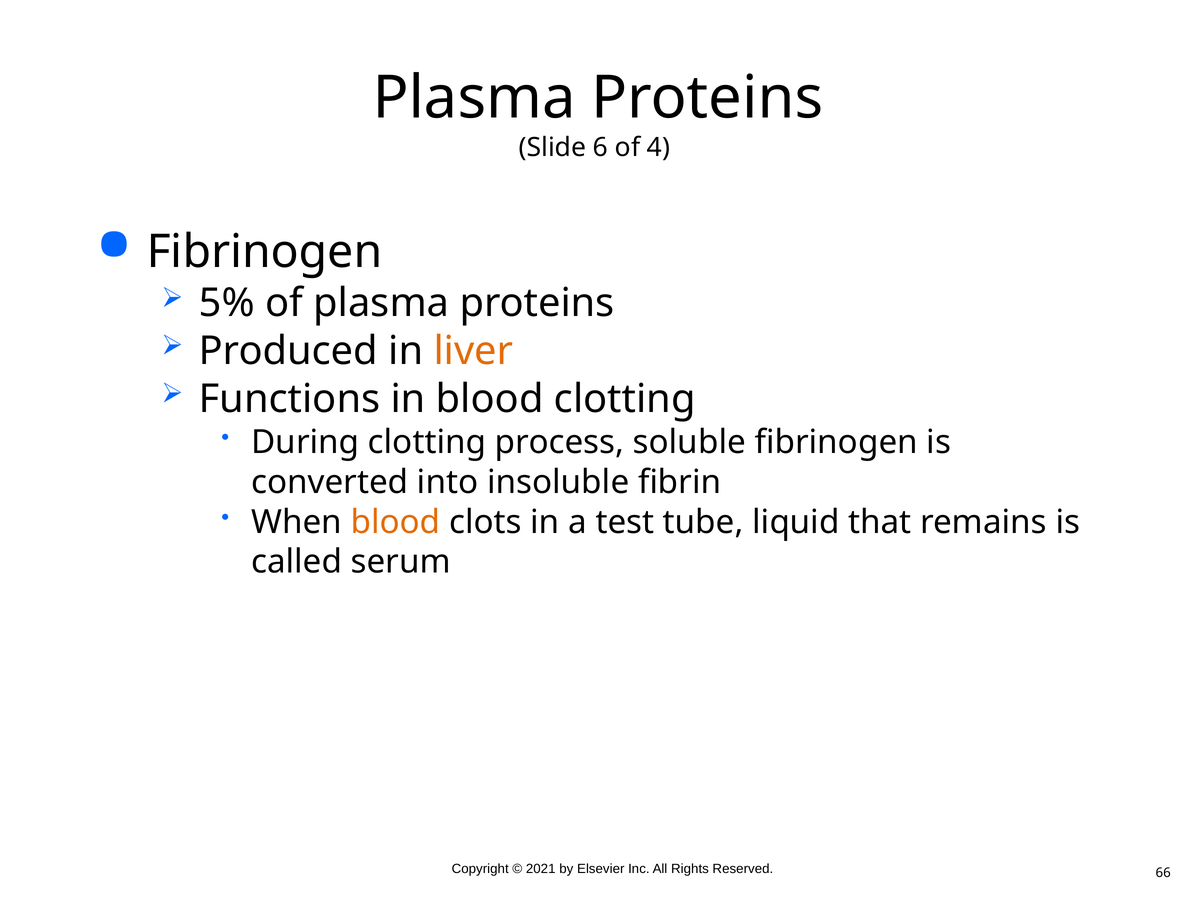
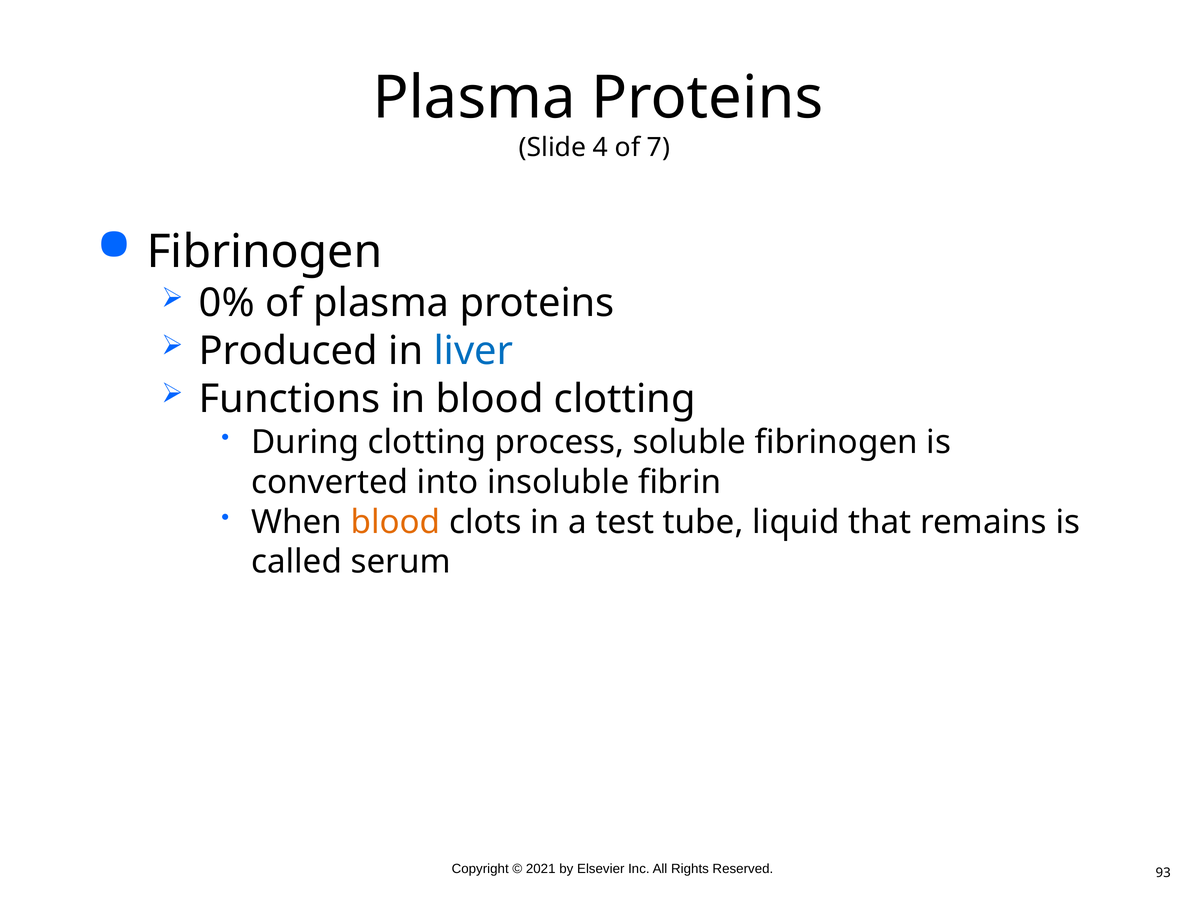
6: 6 -> 4 (600, 147)
4: 4 -> 7 (659, 147)
5%: 5% -> 0% (227, 303)
liver colour: orange -> blue (473, 351)
66: 66 -> 93 (1163, 873)
